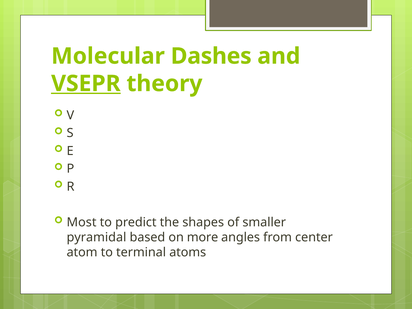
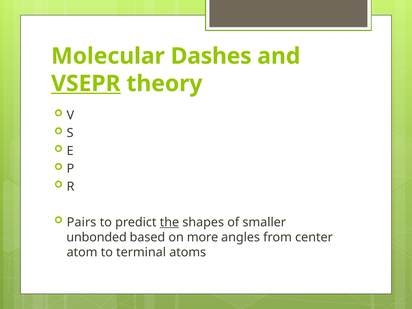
Most: Most -> Pairs (82, 222)
the underline: none -> present (169, 222)
pyramidal: pyramidal -> unbonded (97, 237)
